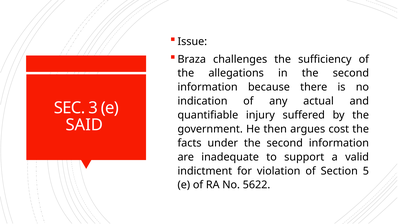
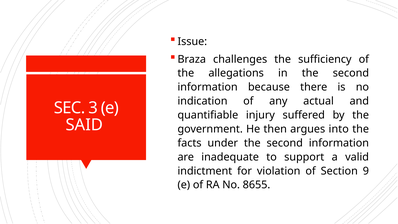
cost: cost -> into (339, 129)
5: 5 -> 9 (366, 171)
5622: 5622 -> 8655 (257, 185)
